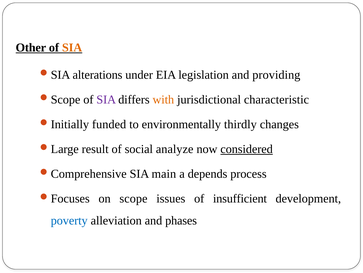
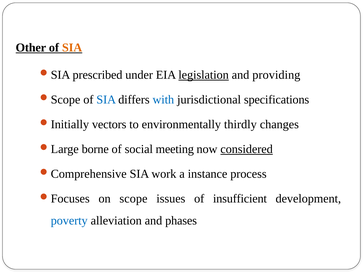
alterations: alterations -> prescribed (98, 75)
legislation underline: none -> present (204, 75)
SIA colour: purple -> blue (106, 99)
with colour: orange -> blue (163, 99)
characteristic: characteristic -> specifications (277, 99)
funded: funded -> vectors (109, 124)
result: result -> borne (95, 149)
analyze: analyze -> meeting (175, 149)
main: main -> work (164, 173)
depends: depends -> instance (208, 173)
